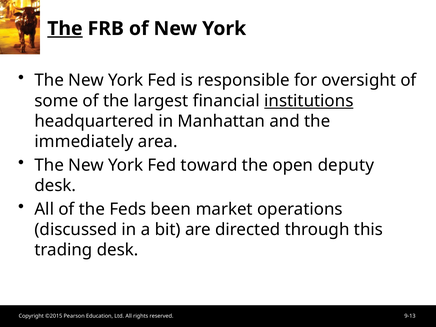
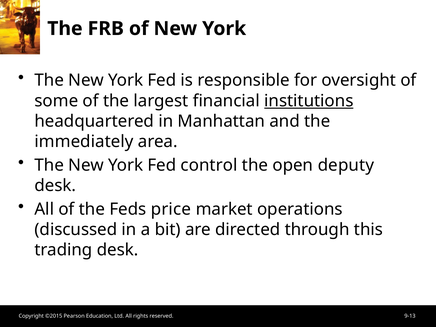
The underline: present -> none (65, 29)
toward: toward -> control (209, 165)
been: been -> price (171, 209)
